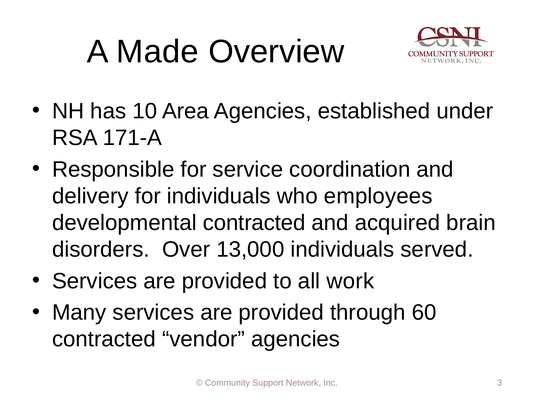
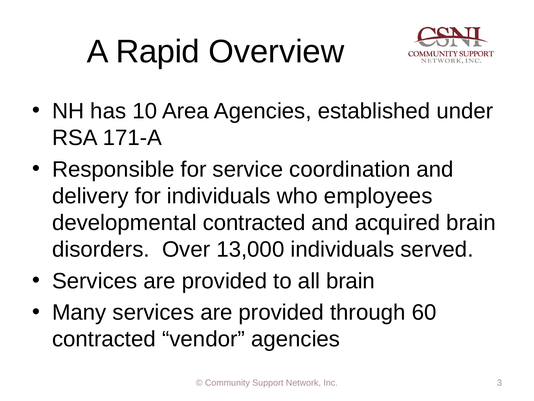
Made: Made -> Rapid (158, 52)
all work: work -> brain (351, 281)
